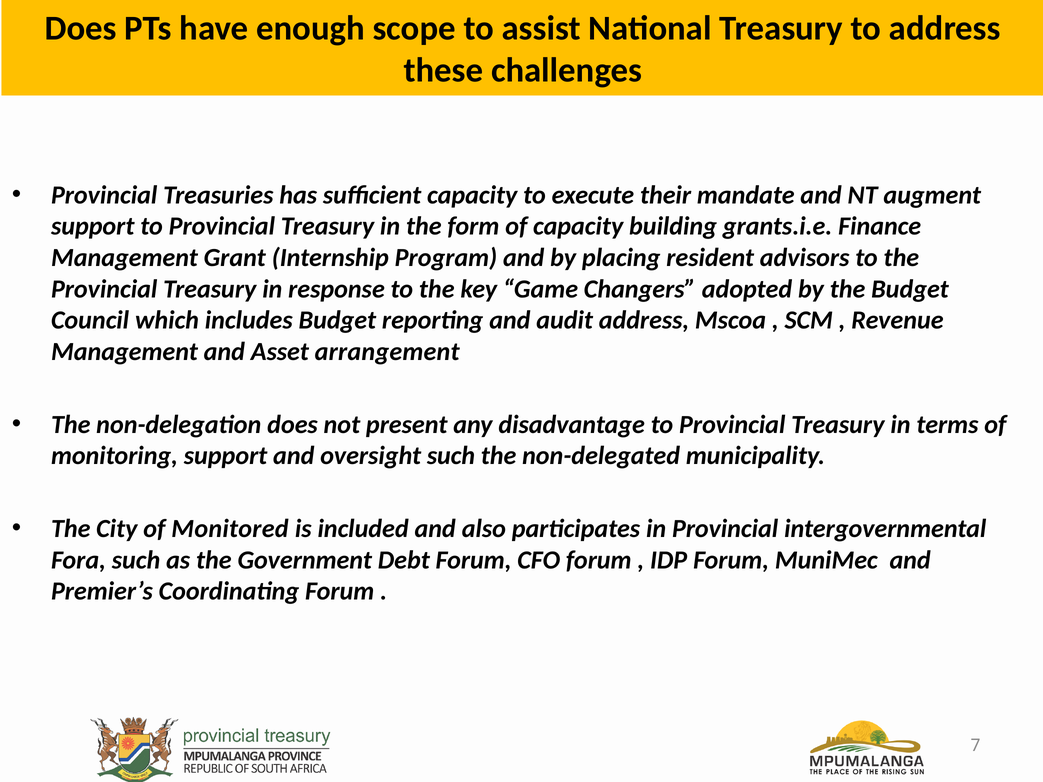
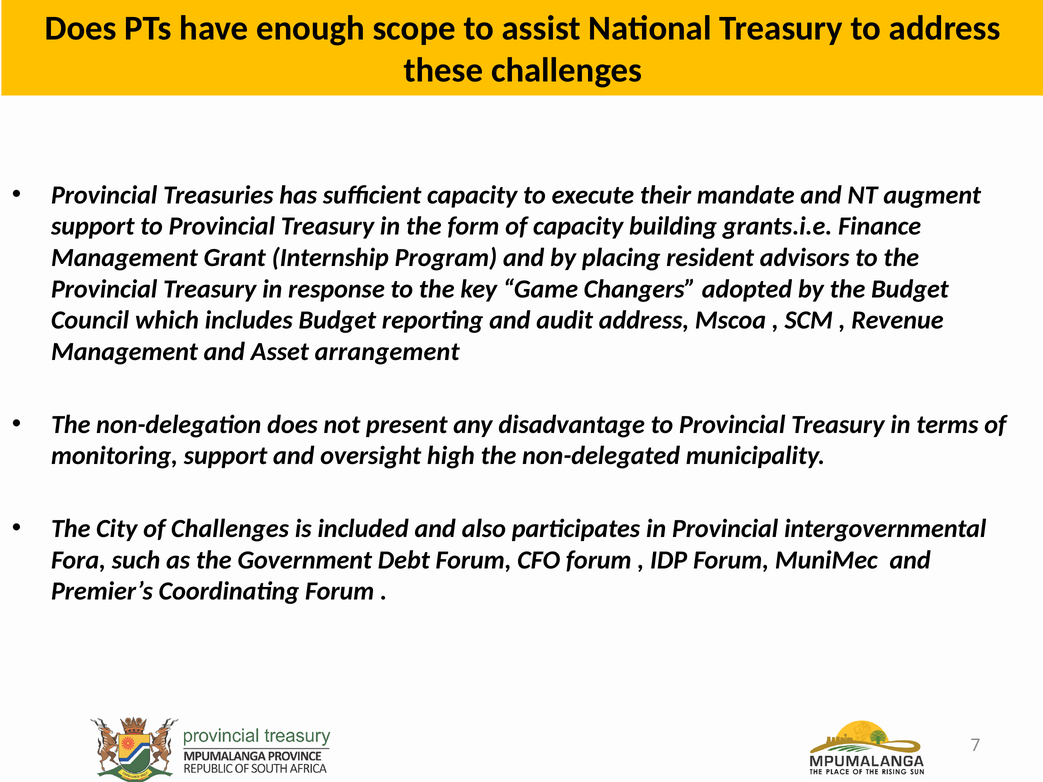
oversight such: such -> high (451, 456)
of Monitored: Monitored -> Challenges (230, 529)
